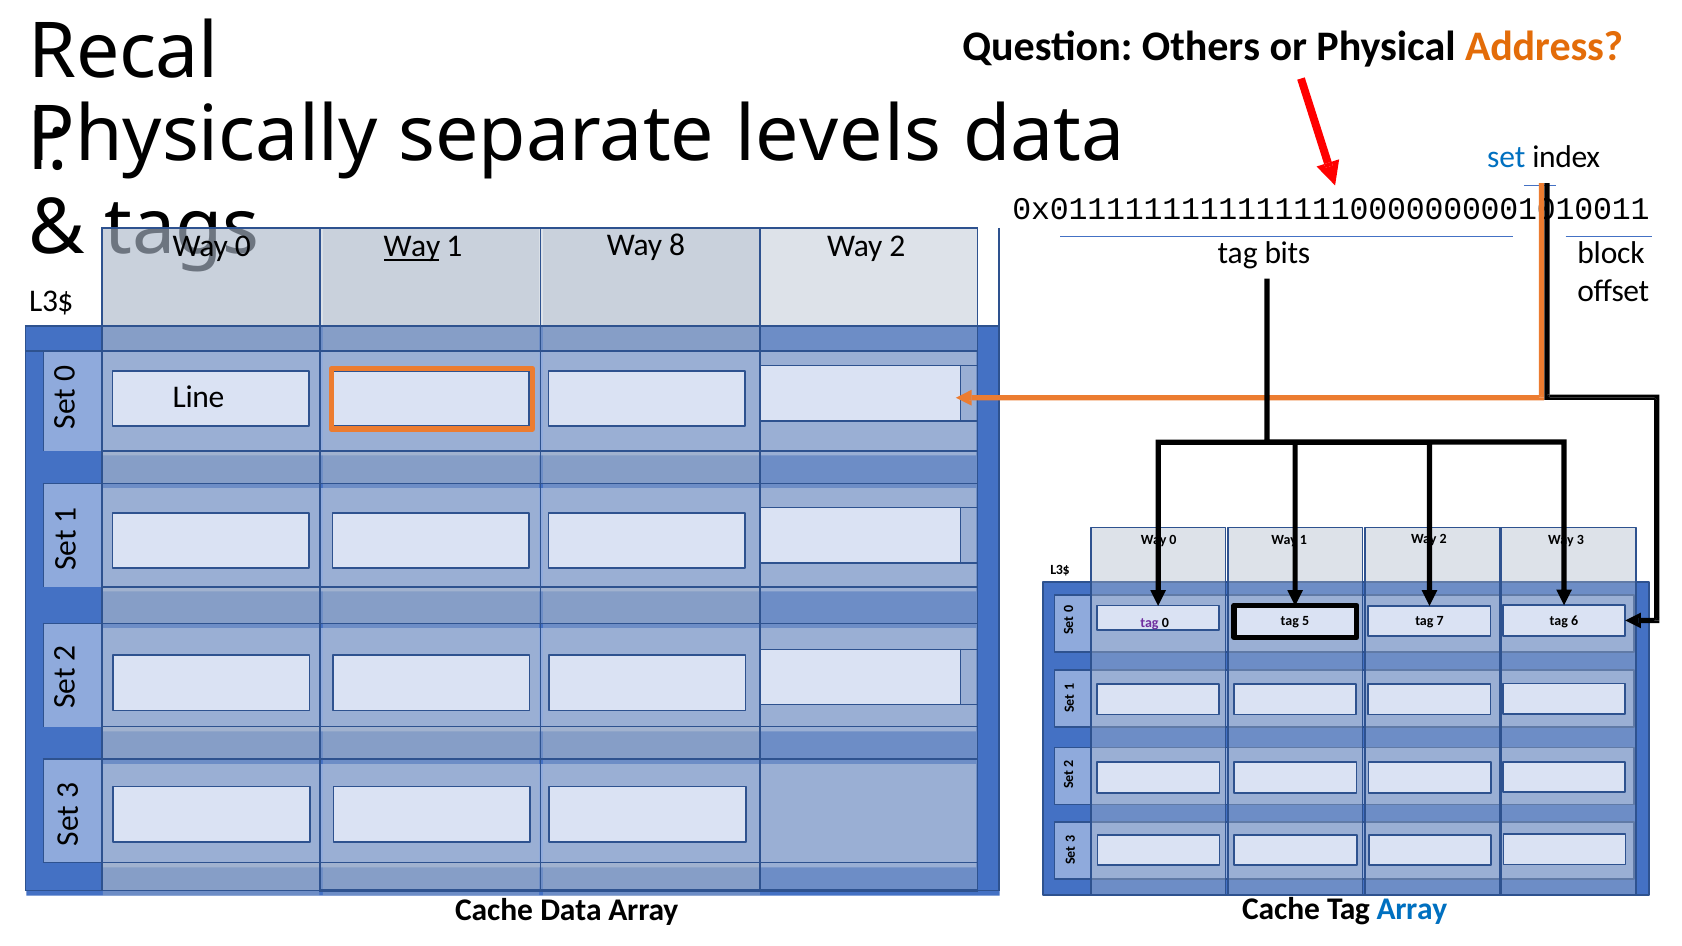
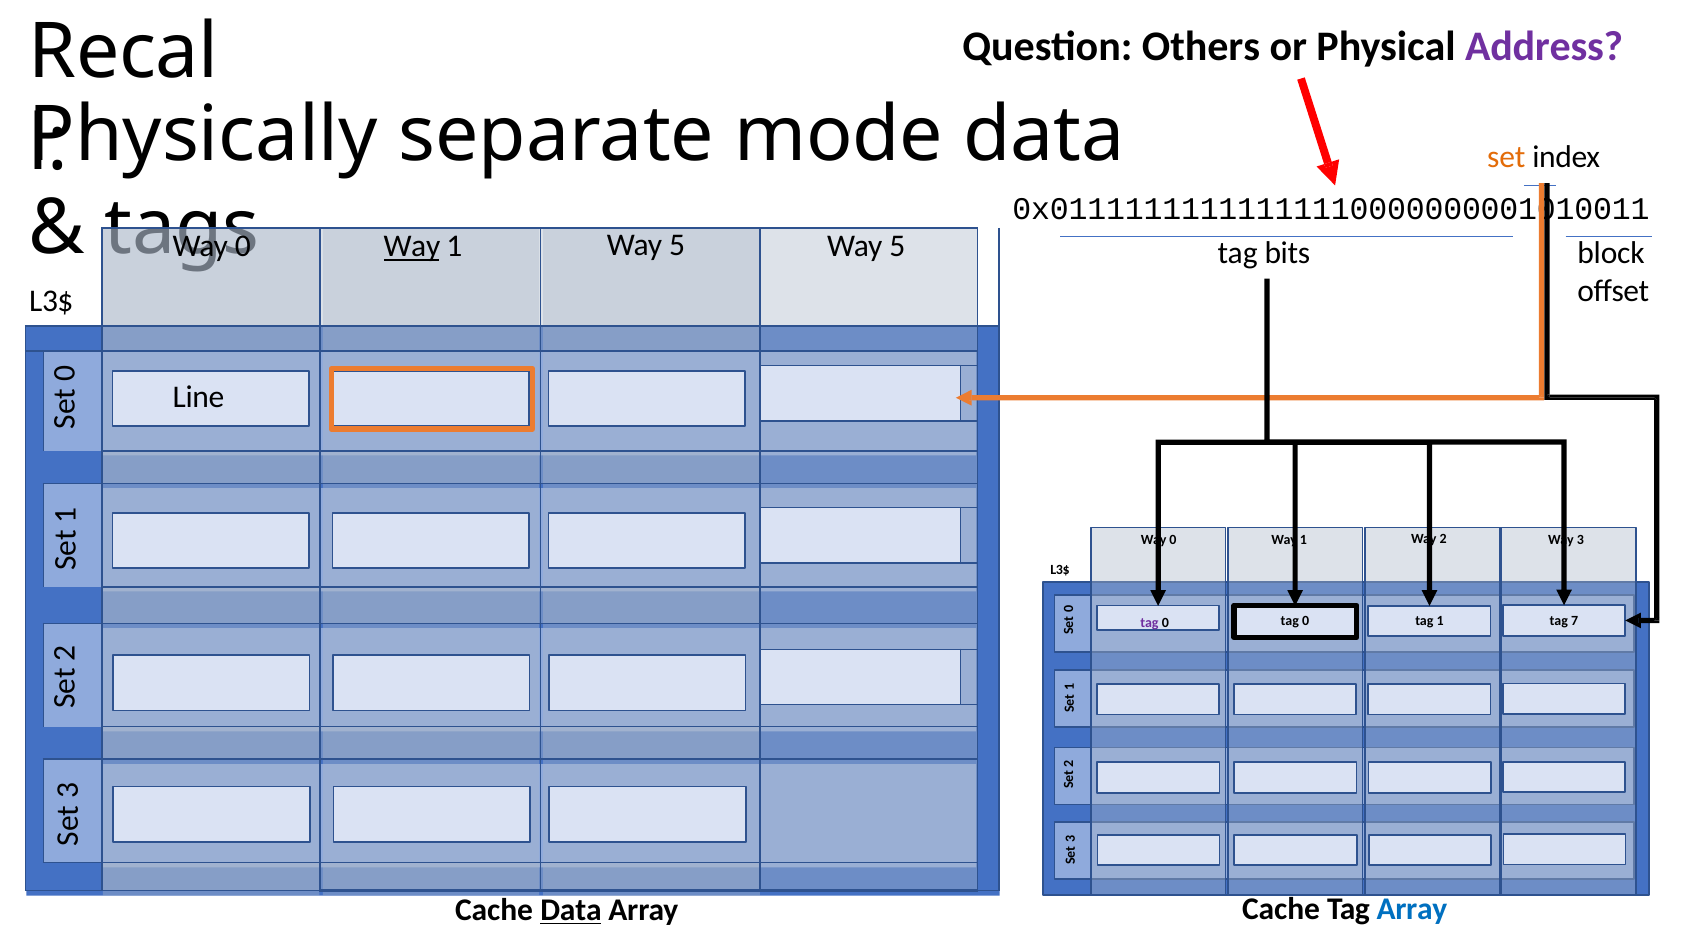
Address colour: orange -> purple (1544, 47)
levels: levels -> mode (839, 135)
set colour: blue -> orange (1506, 158)
1 Way 8: 8 -> 5 (677, 245)
2: 2 -> 5 (897, 246)
5: 5 -> 0 (1306, 621)
tag 7: 7 -> 1 (1440, 621)
6: 6 -> 7 (1575, 621)
Data underline: none -> present (571, 910)
